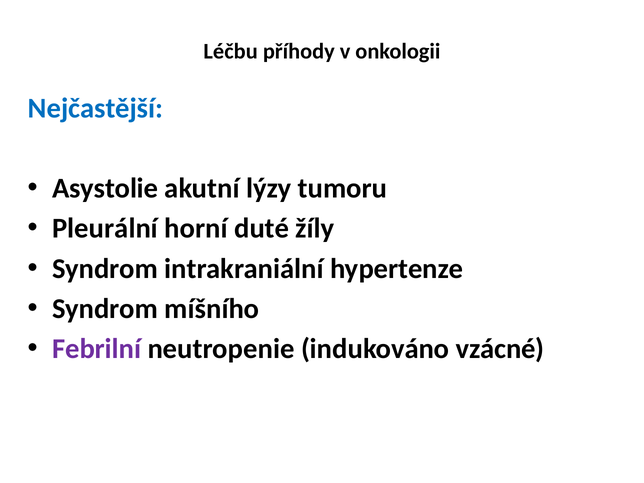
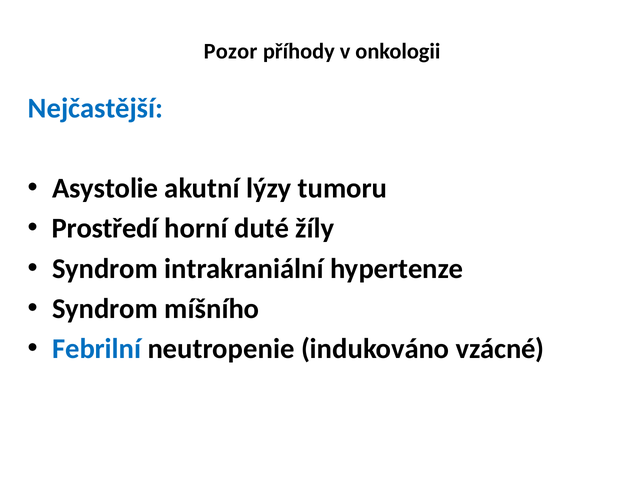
Léčbu: Léčbu -> Pozor (231, 51)
Pleurální: Pleurální -> Prostředí (105, 229)
Febrilní colour: purple -> blue (97, 349)
